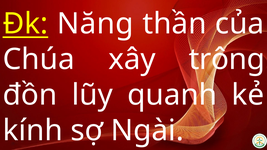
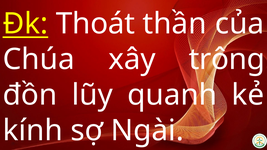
Năng: Năng -> Thoát (95, 24)
